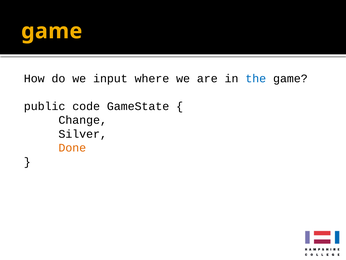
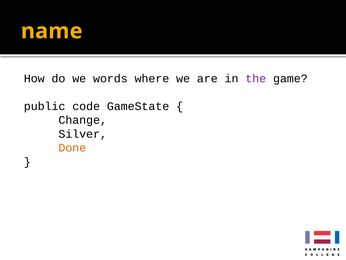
game: game -> name (52, 31)
input: input -> words (110, 78)
the colour: blue -> purple (256, 78)
